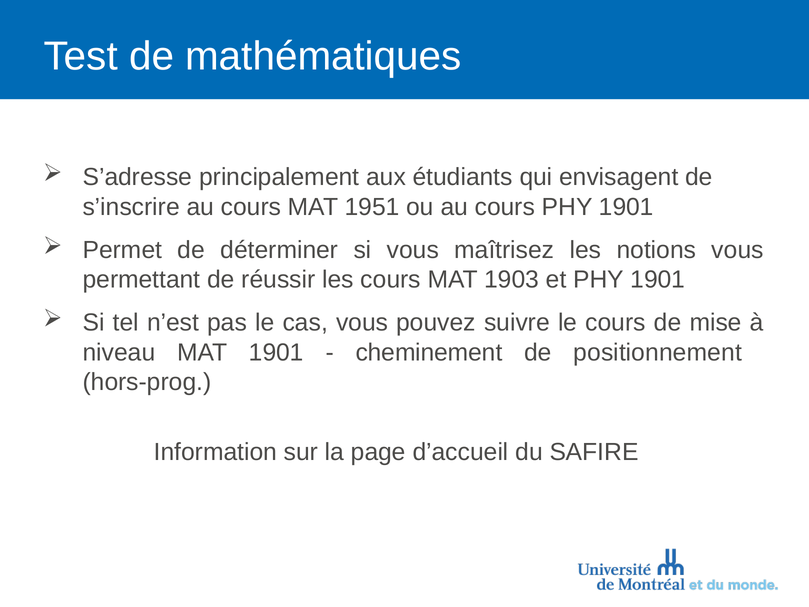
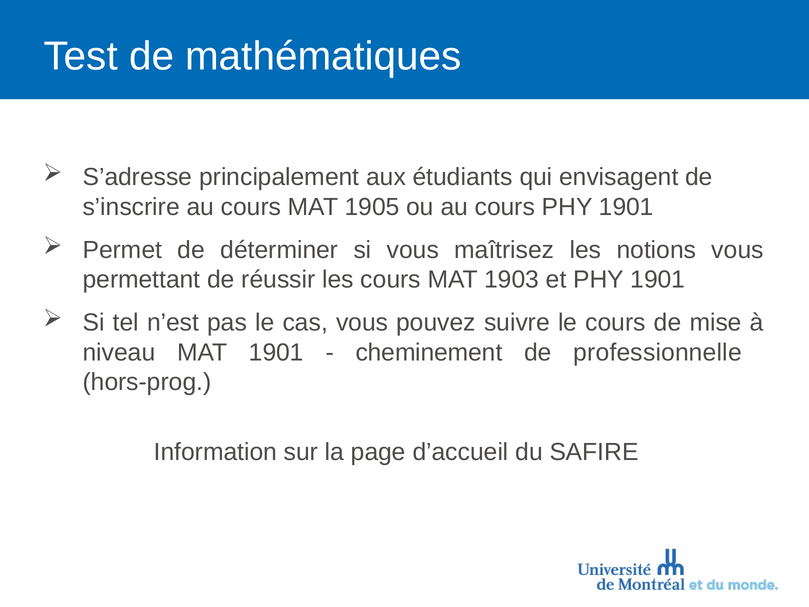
1951: 1951 -> 1905 (372, 207)
positionnement: positionnement -> professionnelle (658, 352)
